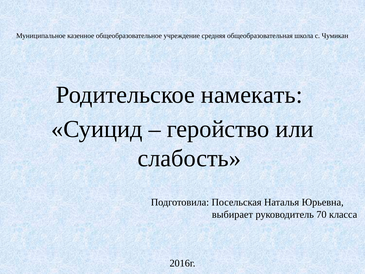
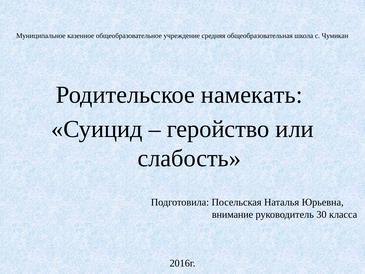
выбирает: выбирает -> внимание (233, 214)
70: 70 -> 30 (321, 214)
